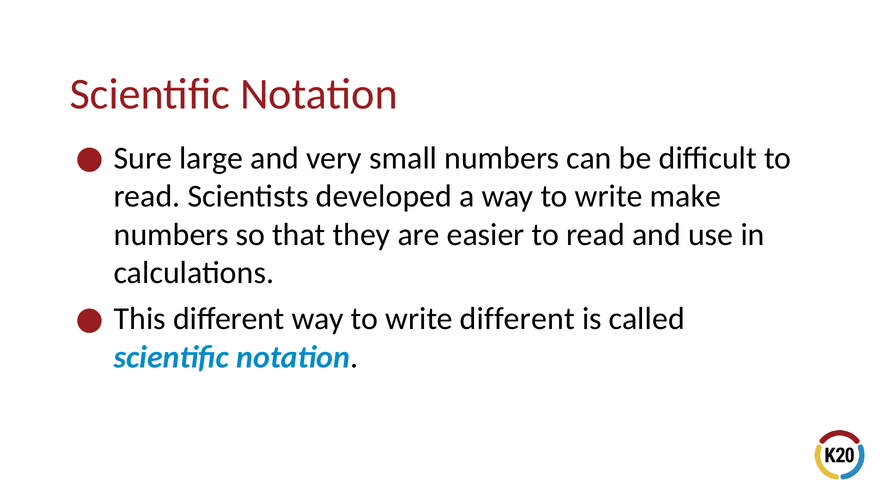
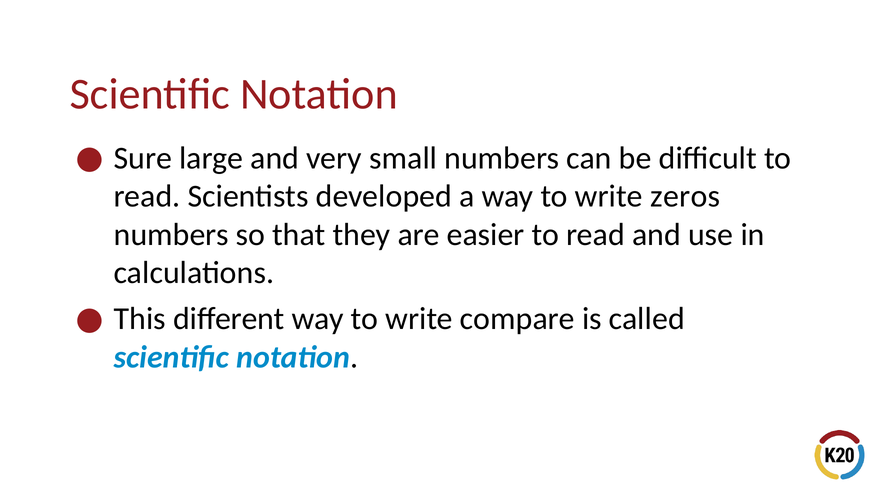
make: make -> zeros (685, 197)
write different: different -> compare (517, 319)
